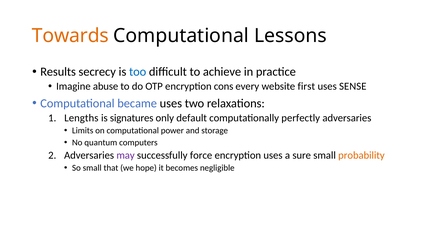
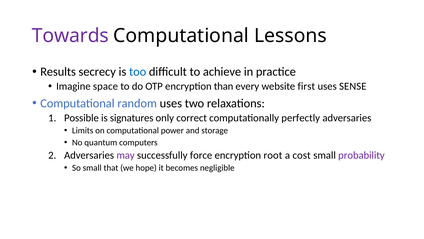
Towards colour: orange -> purple (70, 36)
abuse: abuse -> space (105, 86)
cons: cons -> than (224, 86)
became: became -> random (137, 103)
Lengths: Lengths -> Possible (81, 118)
default: default -> correct (192, 118)
encryption uses: uses -> root (273, 155)
sure: sure -> cost (302, 155)
probability colour: orange -> purple (361, 155)
